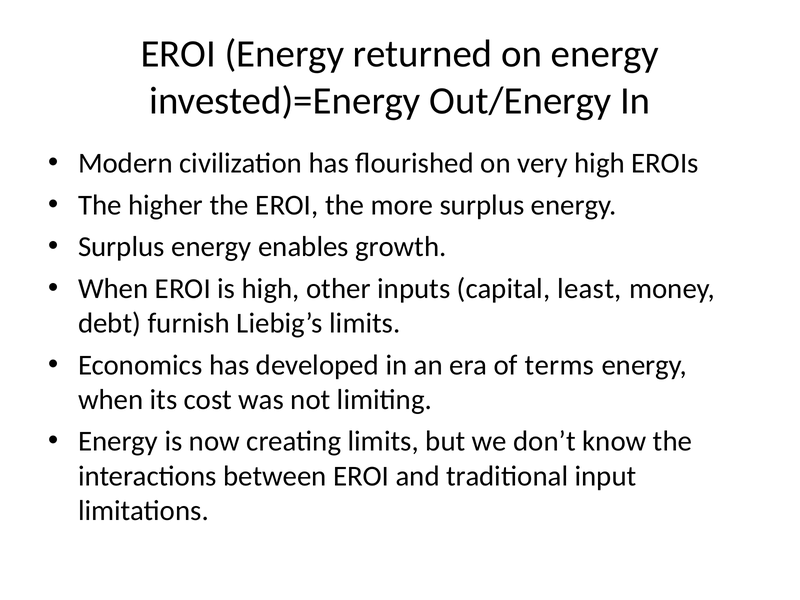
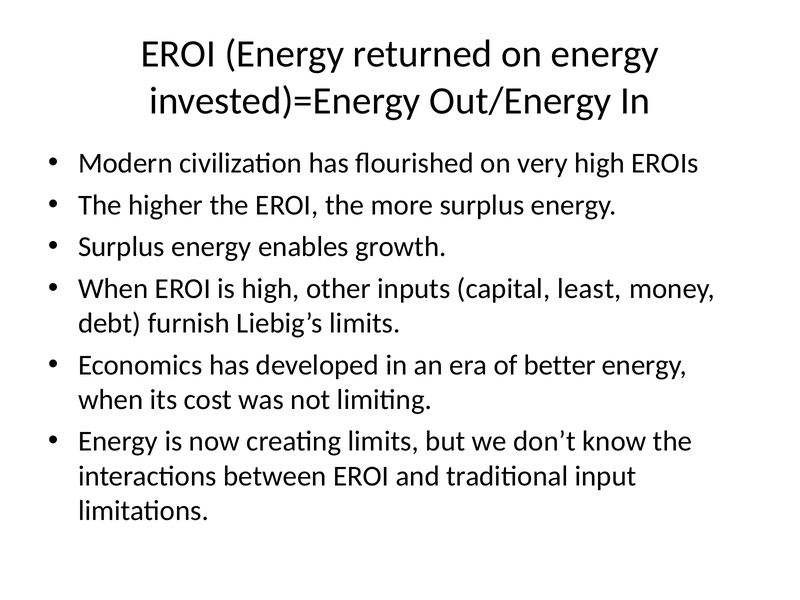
terms: terms -> better (560, 365)
